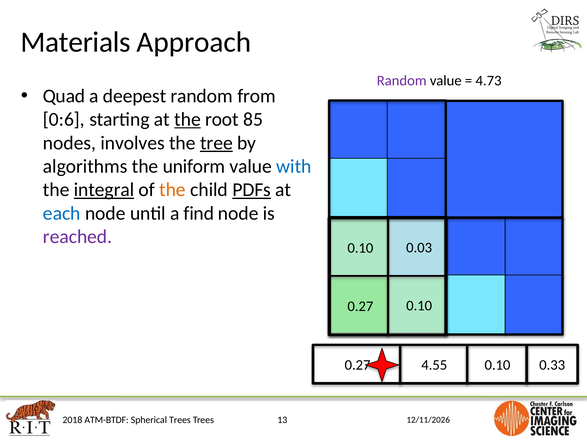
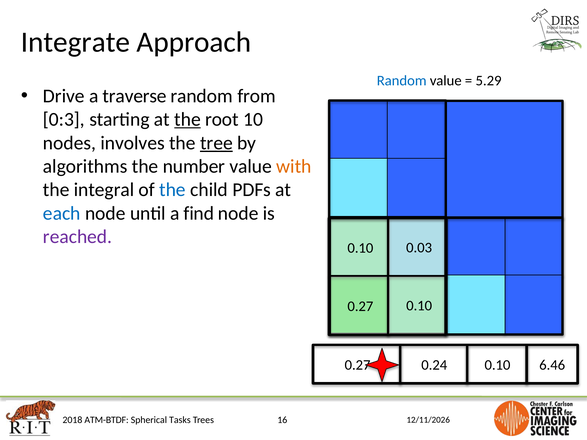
Materials: Materials -> Integrate (75, 42)
Random colour: purple -> blue (402, 81)
4.73: 4.73 -> 5.29 (489, 81)
Quad: Quad -> Drive (64, 96)
deepest: deepest -> traverse (135, 96)
0:6: 0:6 -> 0:3 (64, 120)
85: 85 -> 10 (253, 120)
uniform: uniform -> number (194, 166)
with colour: blue -> orange (294, 166)
integral underline: present -> none (104, 190)
the colour: orange -> blue (172, 190)
PDFs underline: present -> none (252, 190)
4.55: 4.55 -> 0.24 (434, 365)
0.33: 0.33 -> 6.46 (552, 365)
Spherical Trees: Trees -> Tasks (180, 420)
13: 13 -> 16 (282, 420)
